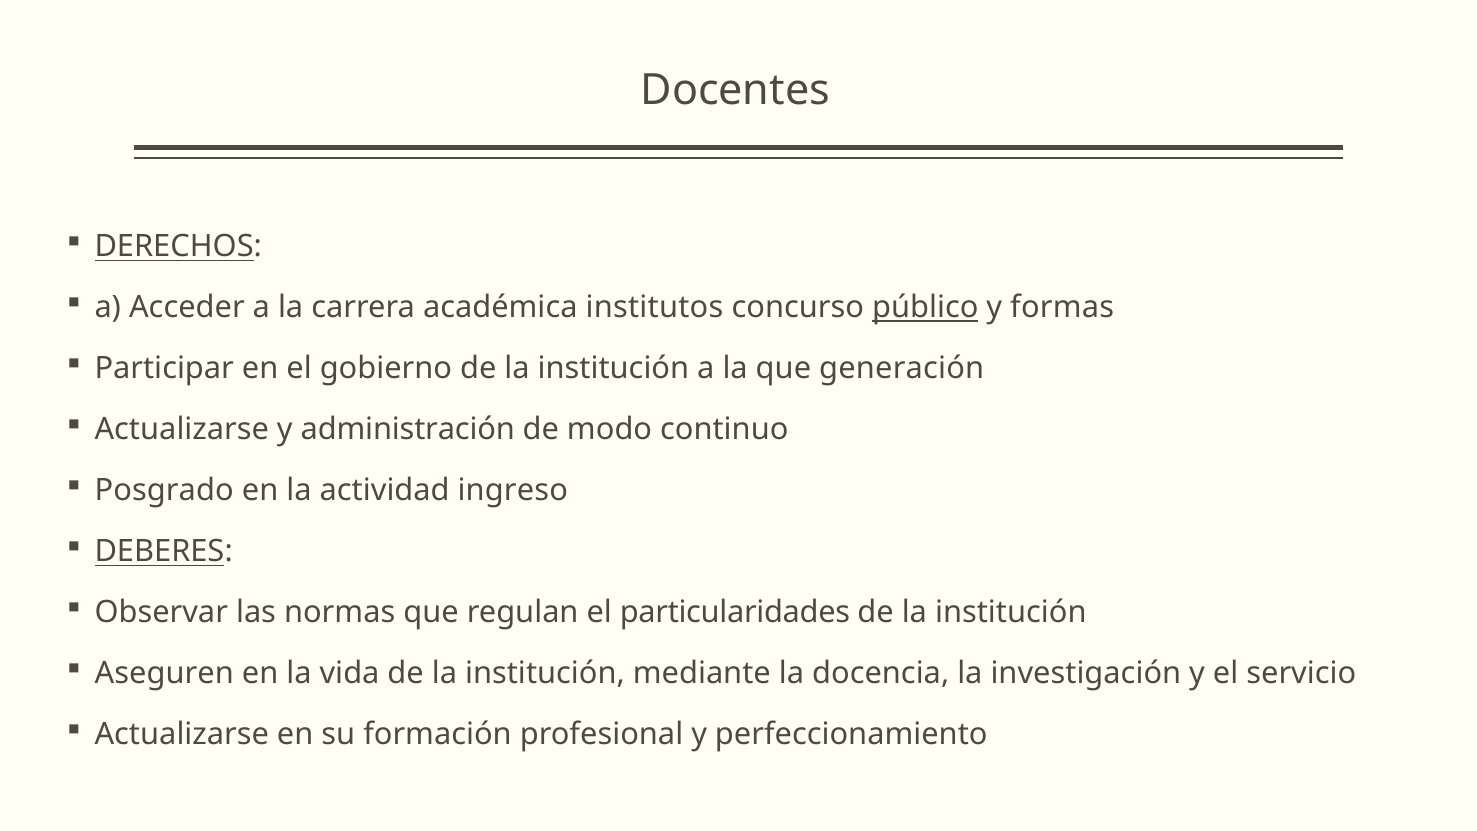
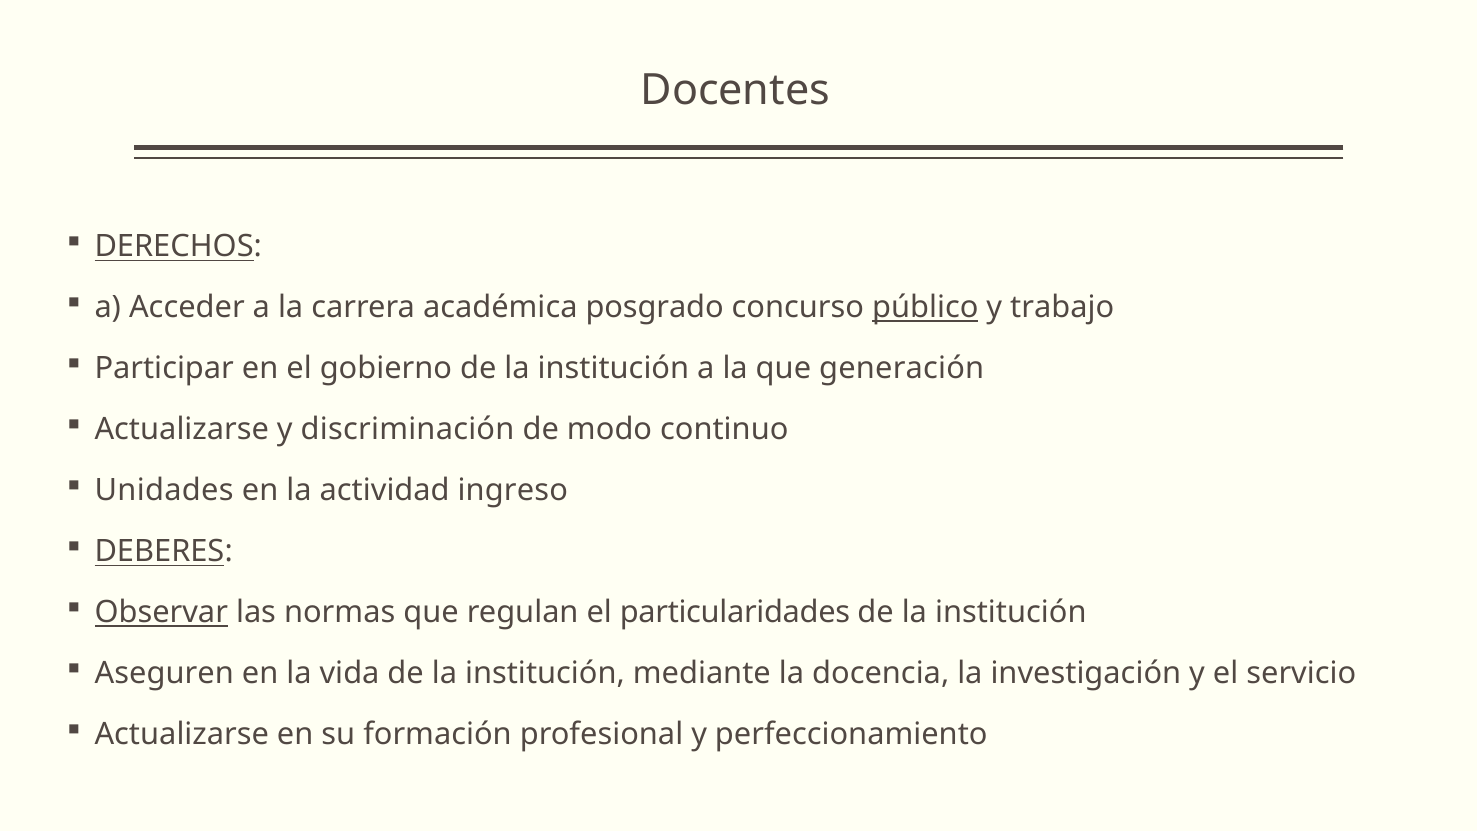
institutos: institutos -> posgrado (655, 308)
formas: formas -> trabajo (1062, 308)
administración: administración -> discriminación (408, 429)
Posgrado: Posgrado -> Unidades (164, 490)
Observar underline: none -> present (161, 612)
